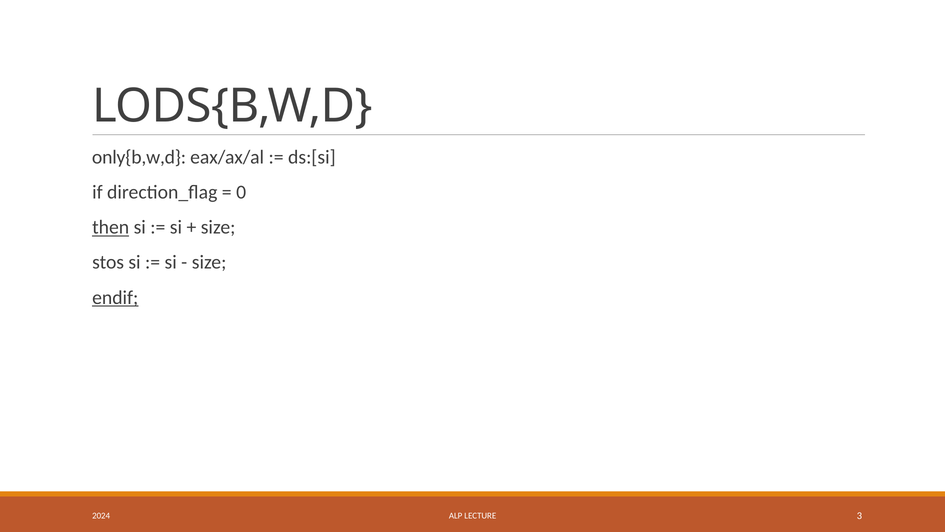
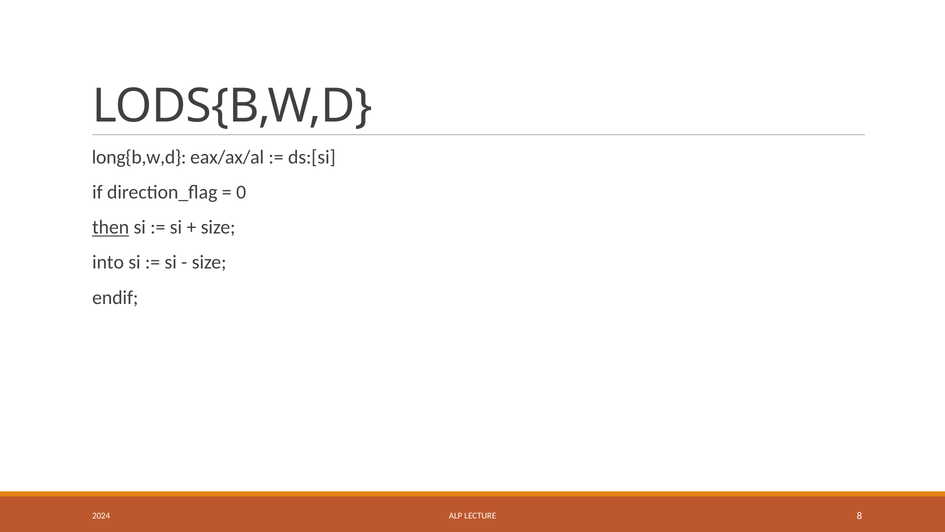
only{b,w,d: only{b,w,d -> long{b,w,d (139, 157)
stos: stos -> into (108, 262)
endif underline: present -> none (115, 297)
3: 3 -> 8 (859, 515)
